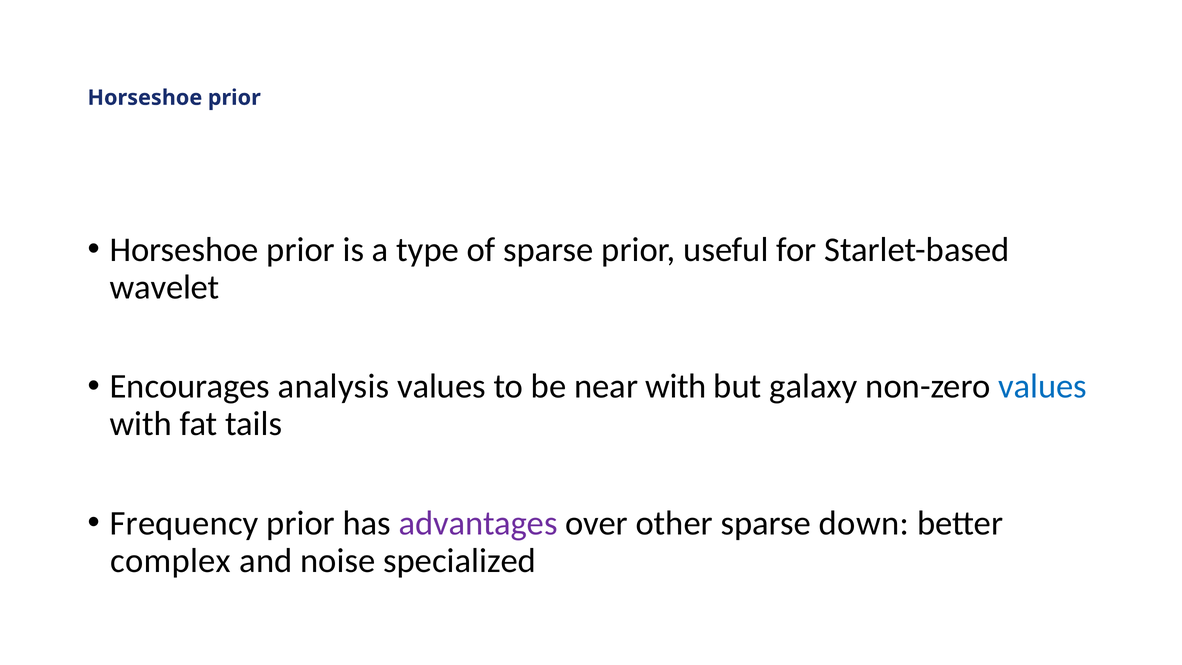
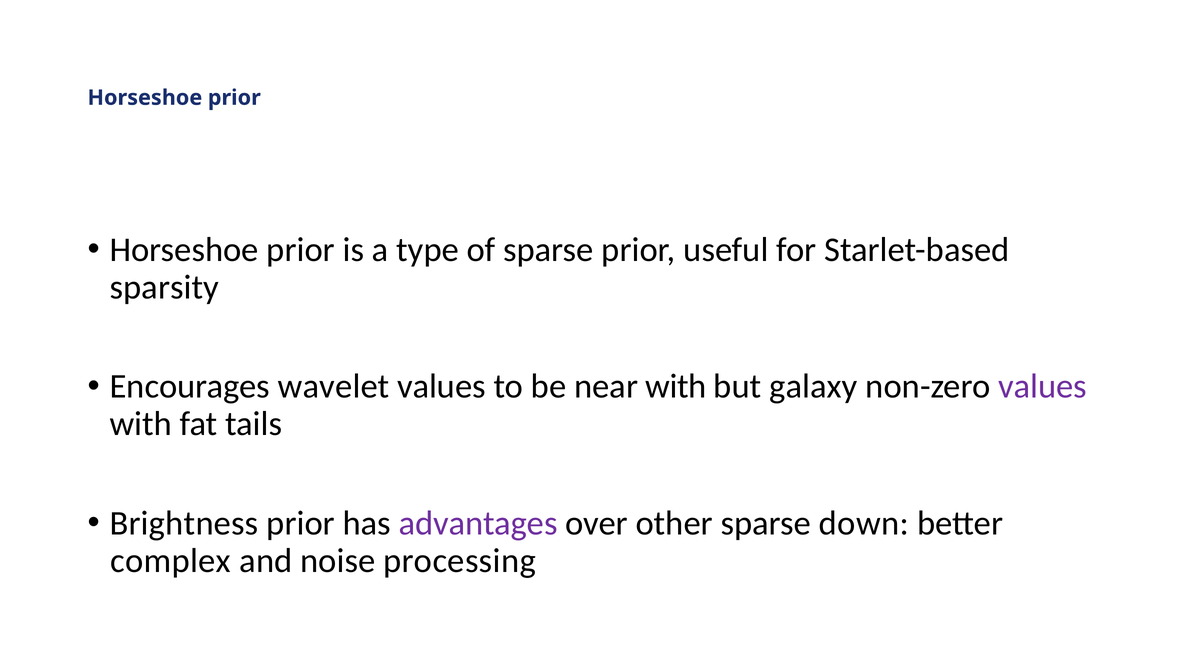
wavelet: wavelet -> sparsity (164, 287)
analysis: analysis -> wavelet (334, 386)
values colour: blue -> purple (1042, 386)
Frequency: Frequency -> Brightness (184, 523)
specialized: specialized -> processing (459, 561)
